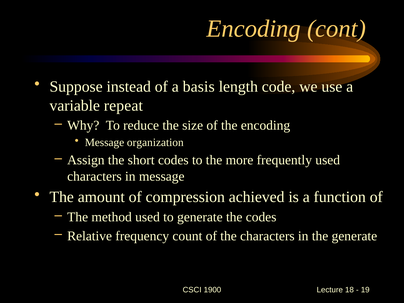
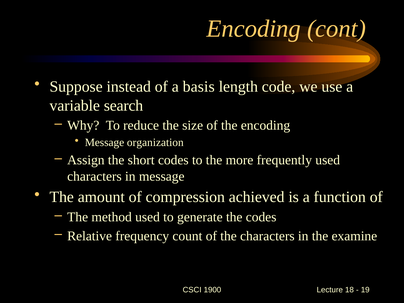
repeat: repeat -> search (124, 106)
the generate: generate -> examine (354, 236)
